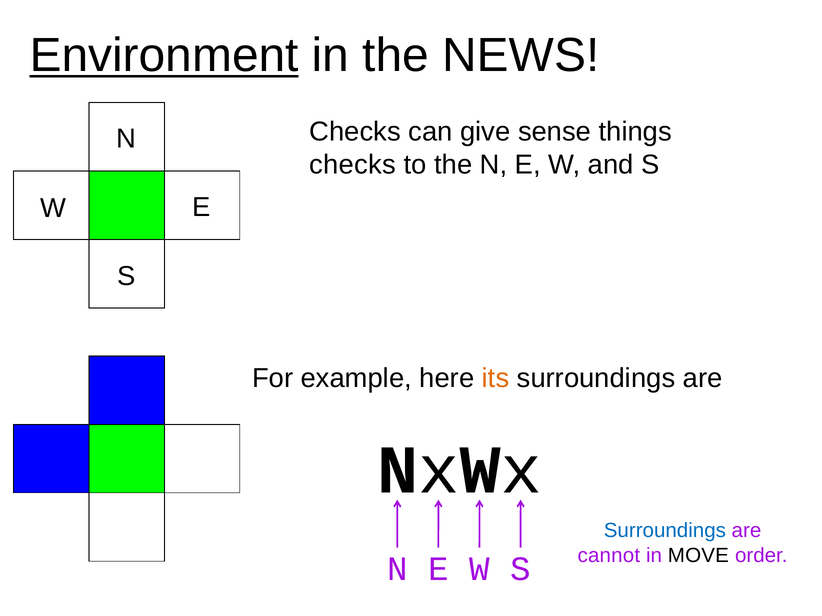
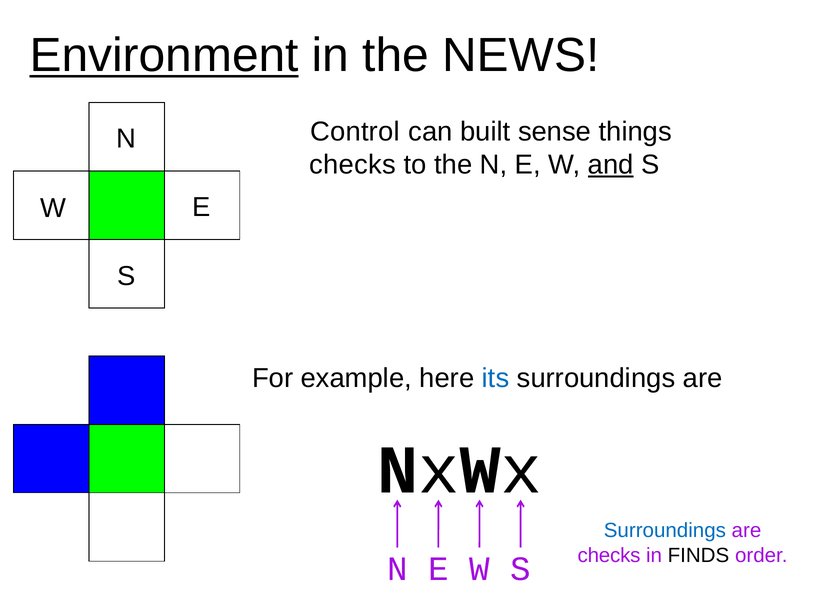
Checks: Checks -> Control (355, 132)
give: give -> built (485, 132)
and underline: none -> present (611, 165)
its colour: orange -> blue (496, 379)
cannot: cannot -> checks (609, 556)
MOVE: MOVE -> FINDS (698, 556)
